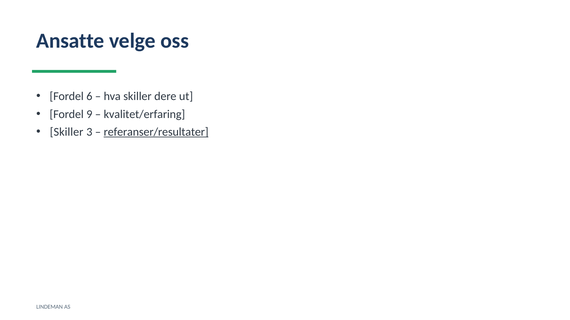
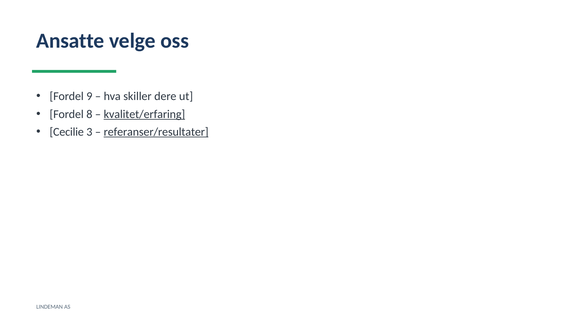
6: 6 -> 9 (89, 97)
9: 9 -> 8 (89, 114)
kvalitet/erfaring underline: none -> present (144, 114)
Skiller: Skiller -> Cecilie (67, 132)
